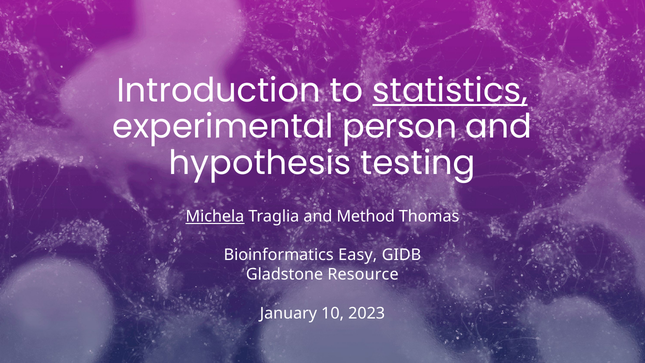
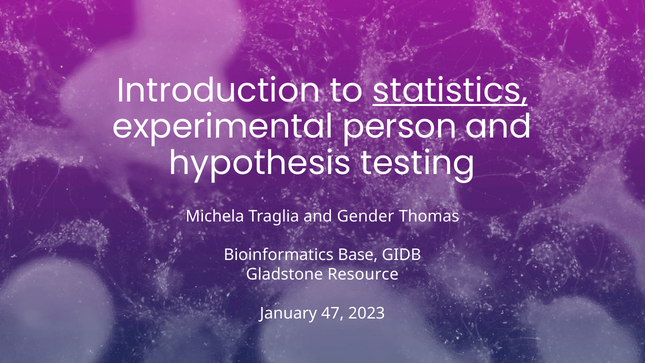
Michela underline: present -> none (215, 216)
Method: Method -> Gender (366, 216)
Easy: Easy -> Base (358, 255)
10: 10 -> 47 (333, 313)
